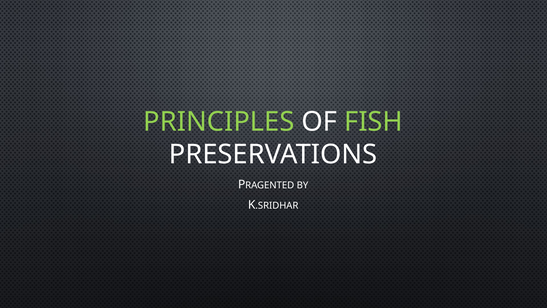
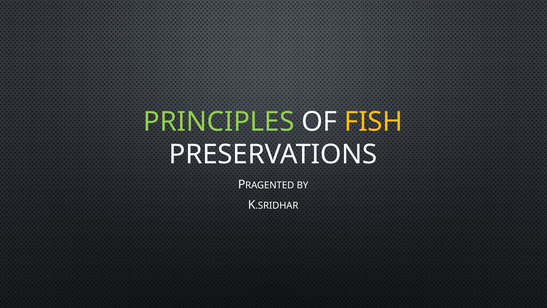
FISH colour: light green -> yellow (374, 122)
